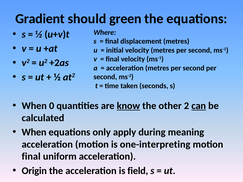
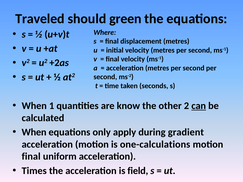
Gradient: Gradient -> Traveled (40, 19)
0: 0 -> 1 (52, 106)
know underline: present -> none (128, 106)
meaning: meaning -> gradient (186, 132)
one-interpreting: one-interpreting -> one-calculations (155, 144)
Origin: Origin -> Times (34, 171)
